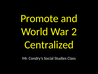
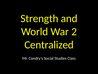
Promote: Promote -> Strength (39, 18)
